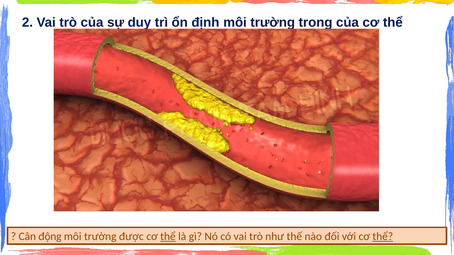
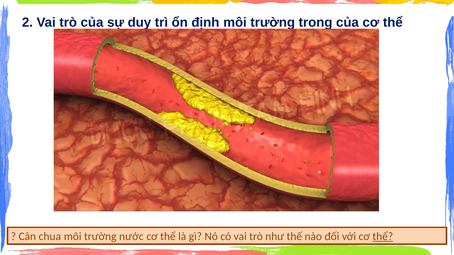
động: động -> chua (50, 237)
được: được -> nước (131, 237)
thể underline: present -> none (168, 237)
